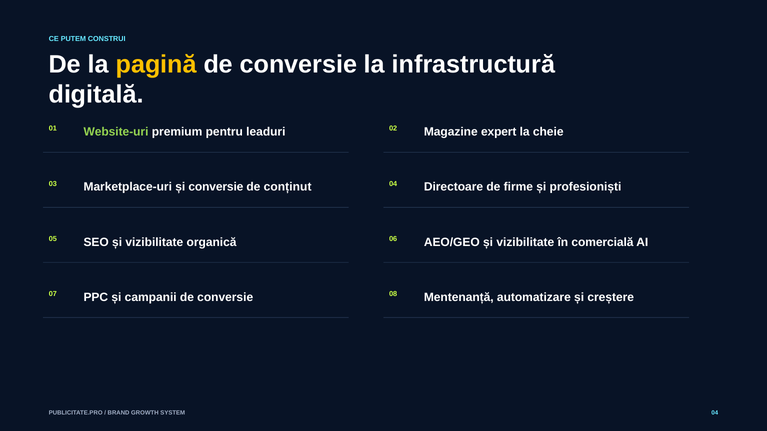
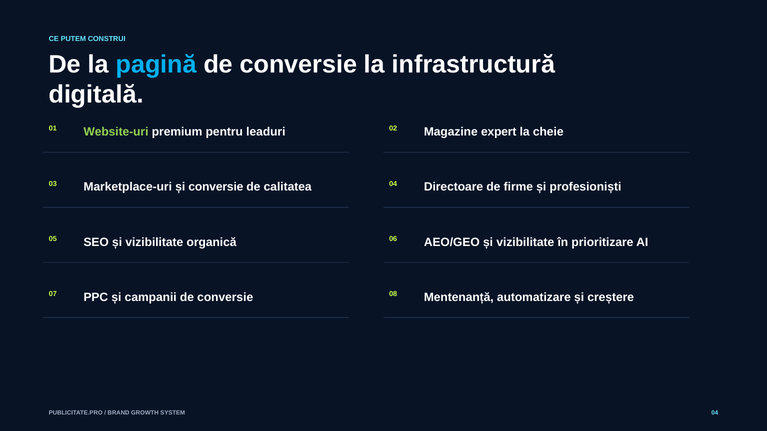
pagină colour: yellow -> light blue (156, 65)
conținut: conținut -> calitatea (288, 187)
comercială: comercială -> prioritizare (602, 242)
